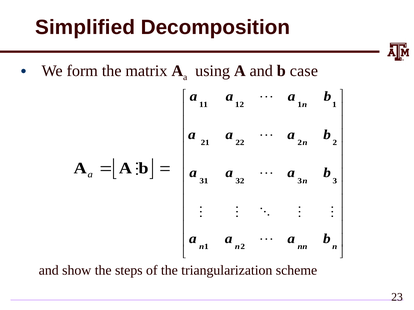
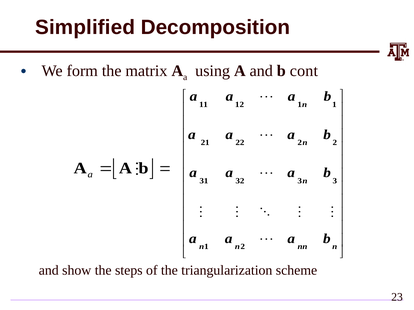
case: case -> cont (304, 71)
